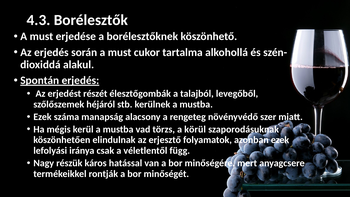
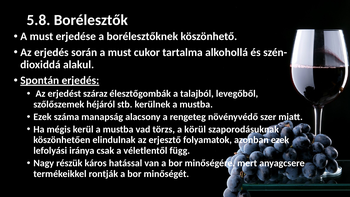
4.3: 4.3 -> 5.8 (39, 20)
részét: részét -> száraz (95, 94)
